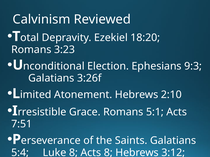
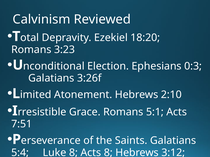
9:3: 9:3 -> 0:3 (193, 66)
